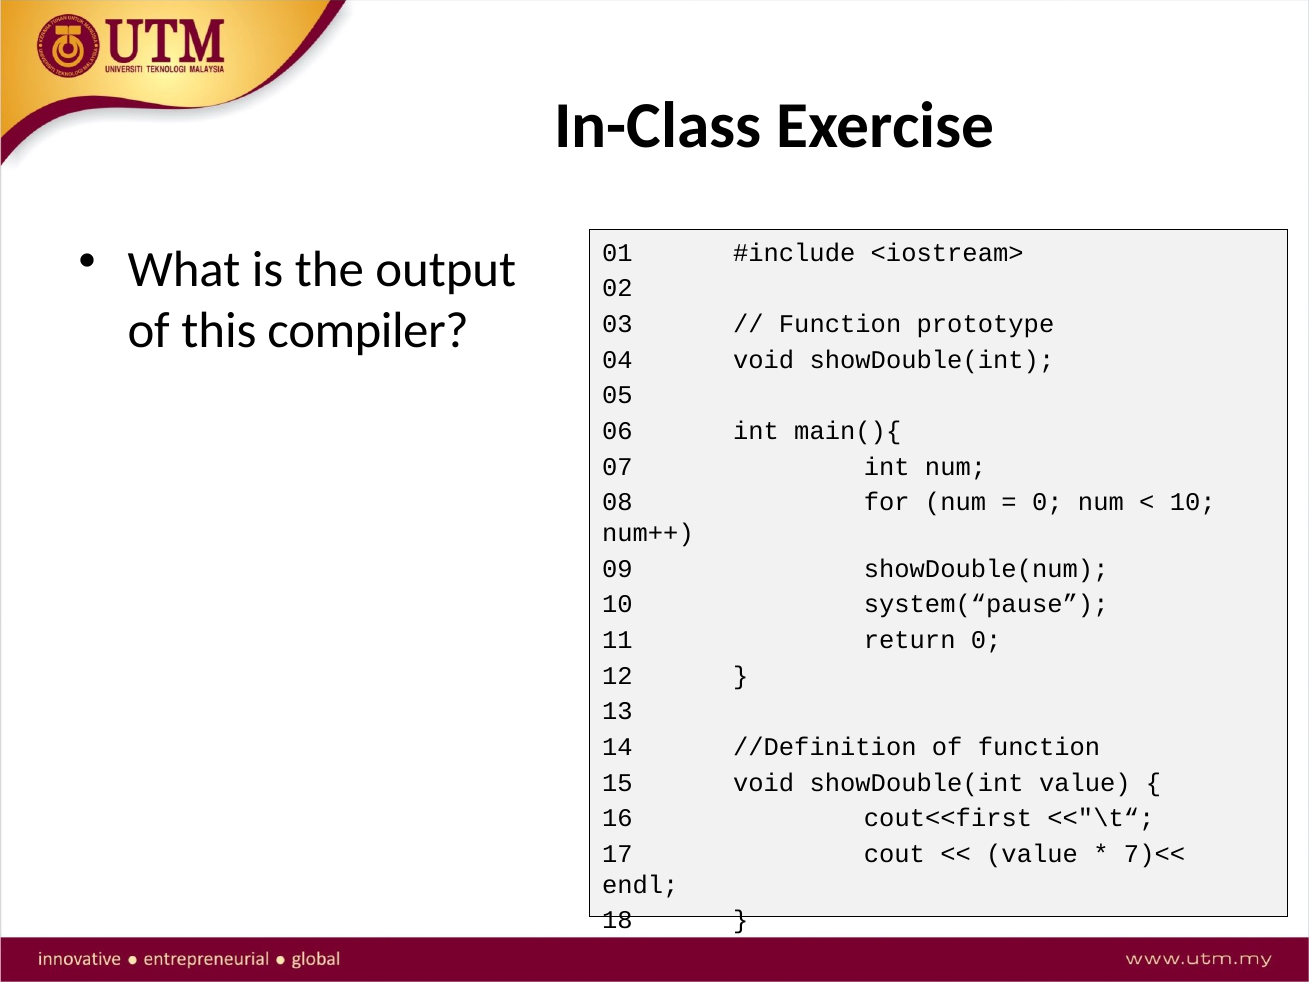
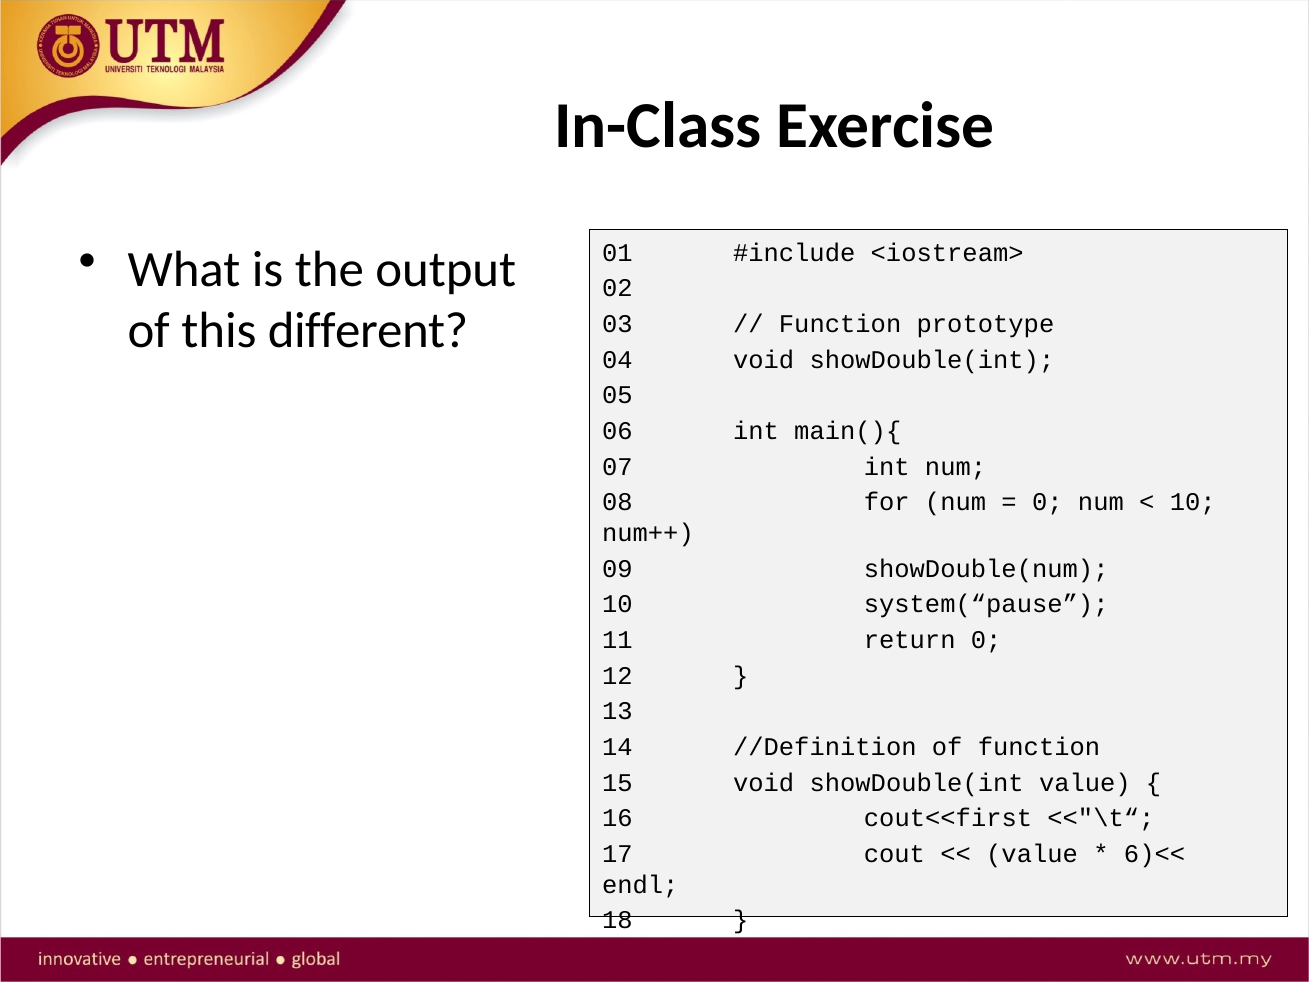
compiler: compiler -> different (368, 331)
7)<<: 7)<< -> 6)<< (1155, 854)
